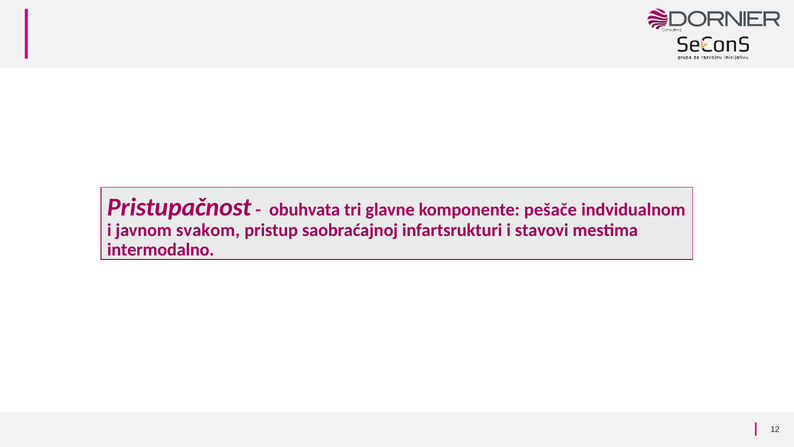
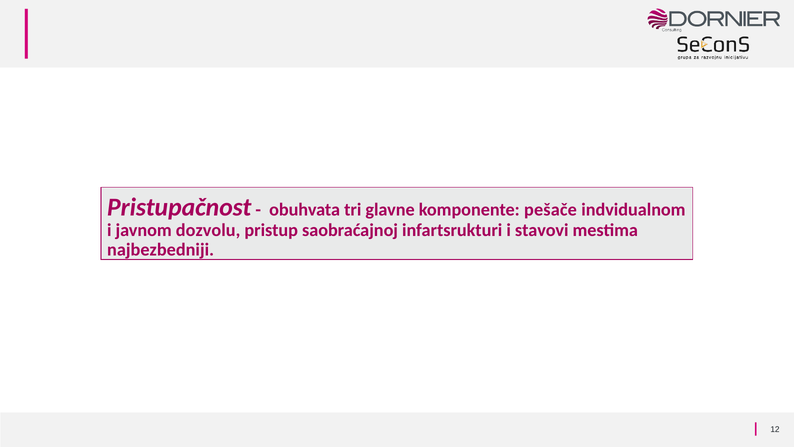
svakom: svakom -> dozvolu (208, 230)
intermodalno: intermodalno -> najbezbedniji (161, 250)
